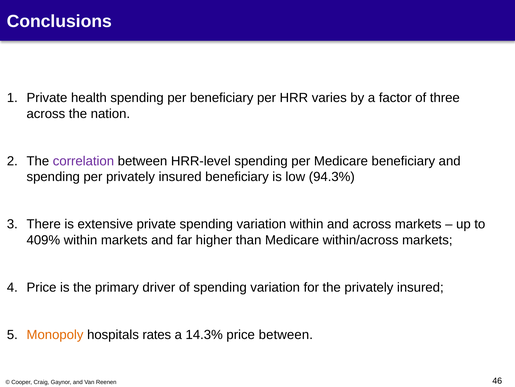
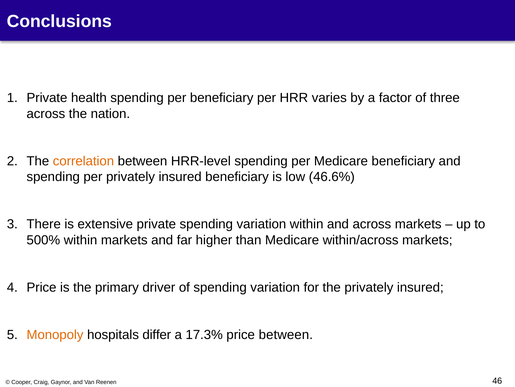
correlation colour: purple -> orange (83, 161)
94.3%: 94.3% -> 46.6% (332, 177)
409%: 409% -> 500% (43, 240)
rates: rates -> differ (157, 334)
14.3%: 14.3% -> 17.3% (204, 334)
